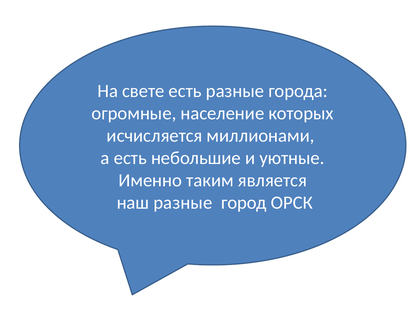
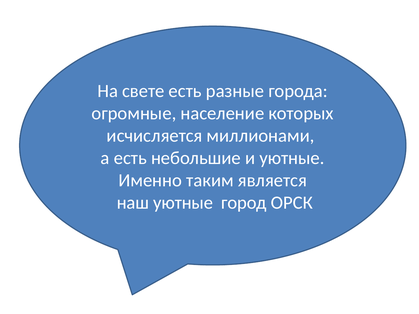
наш разные: разные -> уютные (183, 203)
